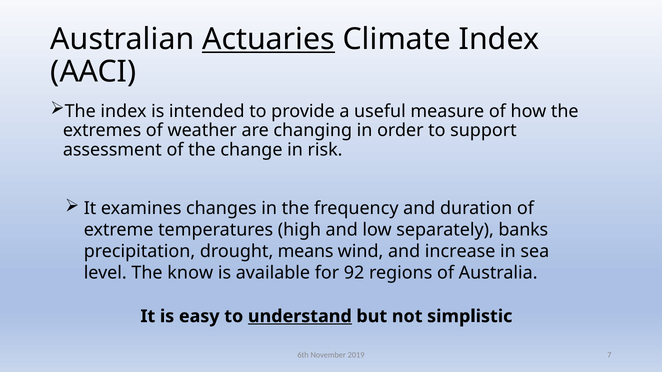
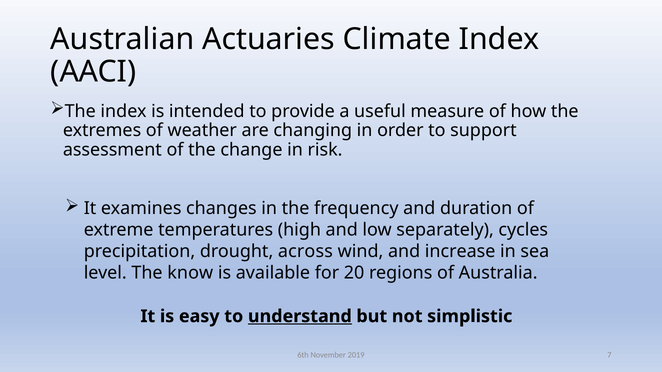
Actuaries underline: present -> none (269, 39)
banks: banks -> cycles (523, 230)
means: means -> across (305, 252)
92: 92 -> 20 (354, 273)
